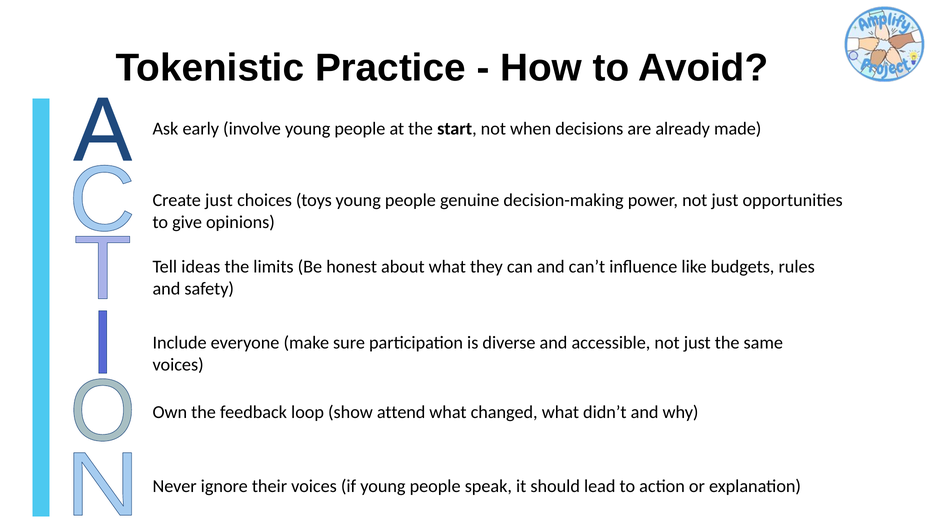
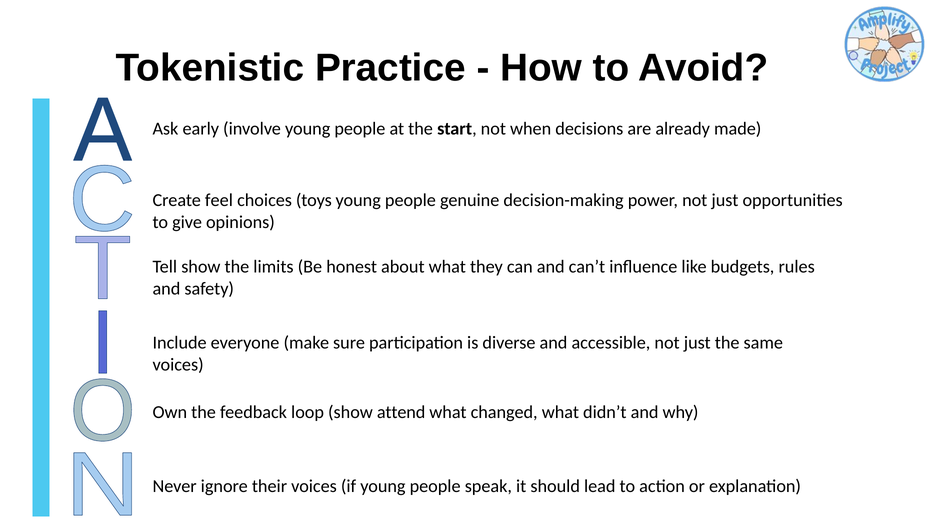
Create just: just -> feel (219, 200)
Tell ideas: ideas -> show (201, 267)
